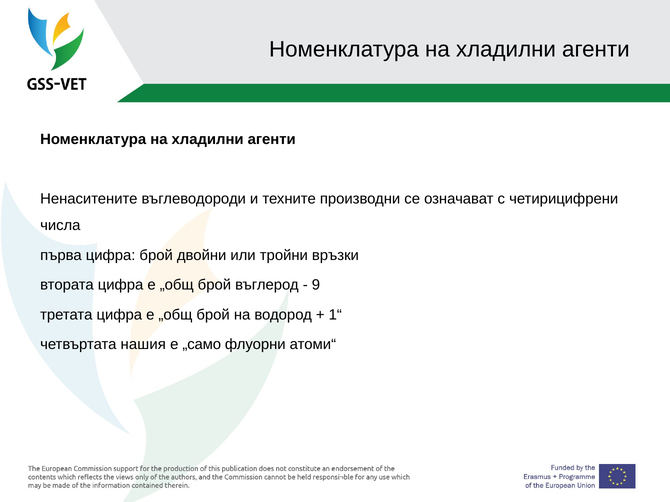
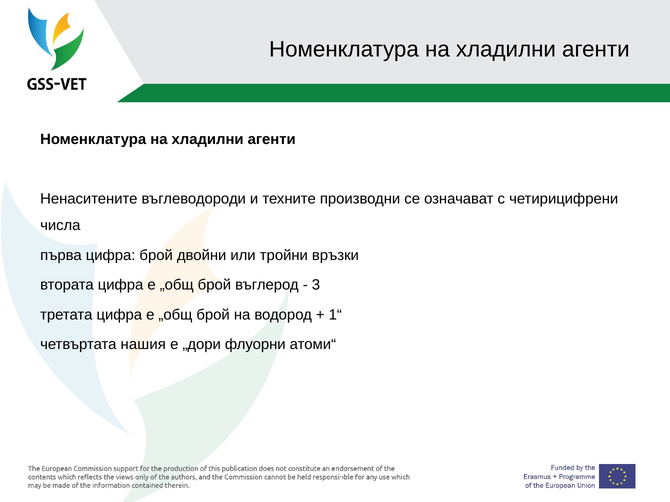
9: 9 -> 3 (316, 285)
„само: „само -> „дори (202, 345)
